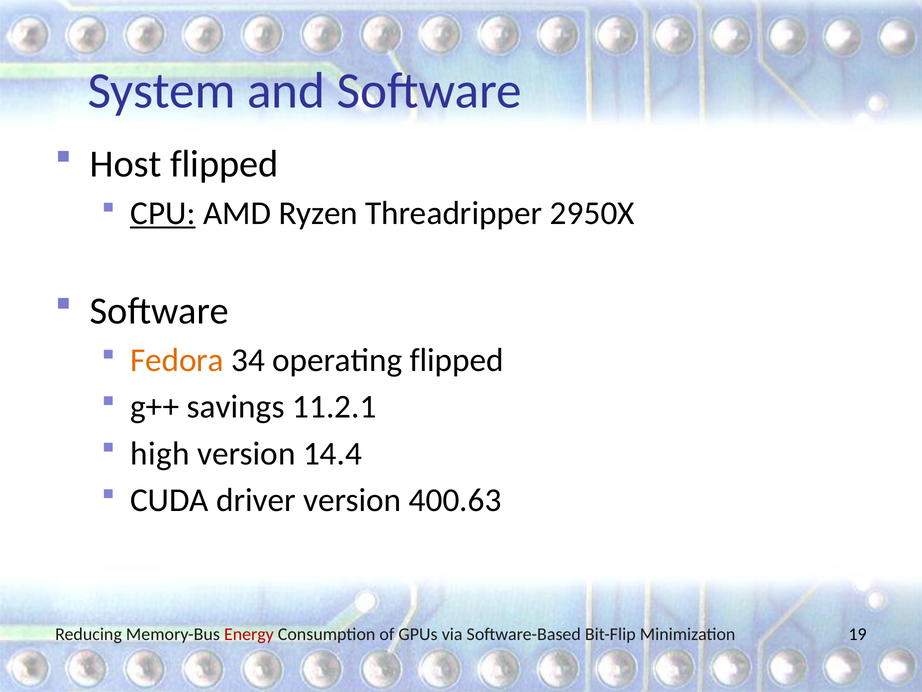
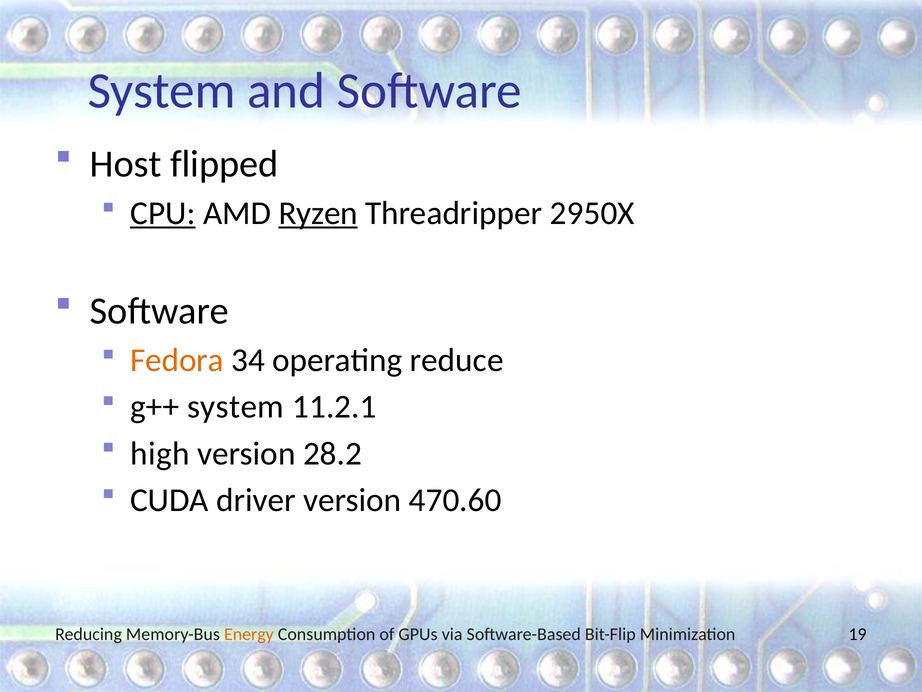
Ryzen underline: none -> present (318, 213)
operating flipped: flipped -> reduce (457, 360)
g++ savings: savings -> system (236, 407)
14.4: 14.4 -> 28.2 (333, 453)
400.63: 400.63 -> 470.60 (455, 500)
Energy colour: red -> orange (249, 634)
